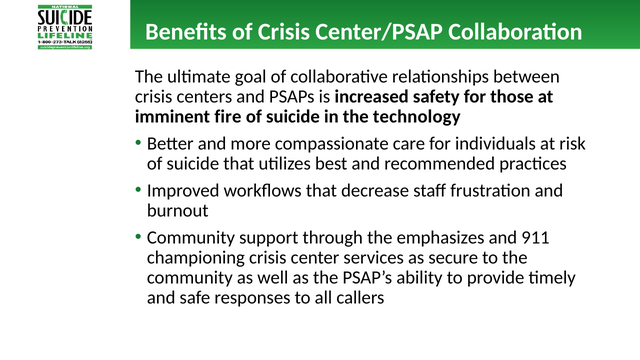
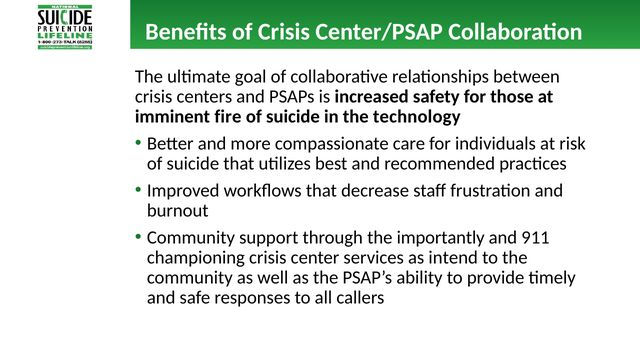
emphasizes: emphasizes -> importantly (441, 237)
secure: secure -> intend (453, 257)
